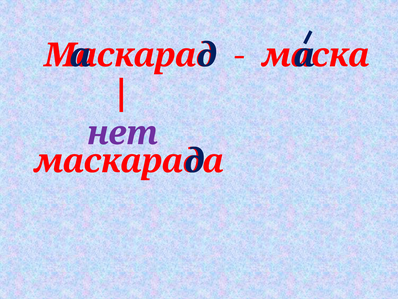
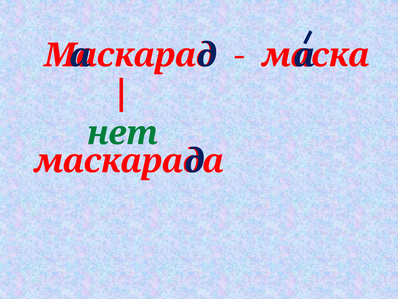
нет colour: purple -> green (122, 133)
